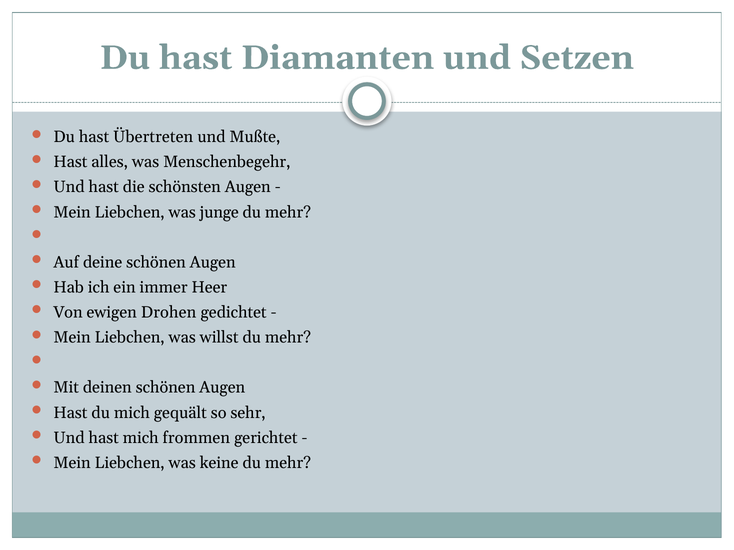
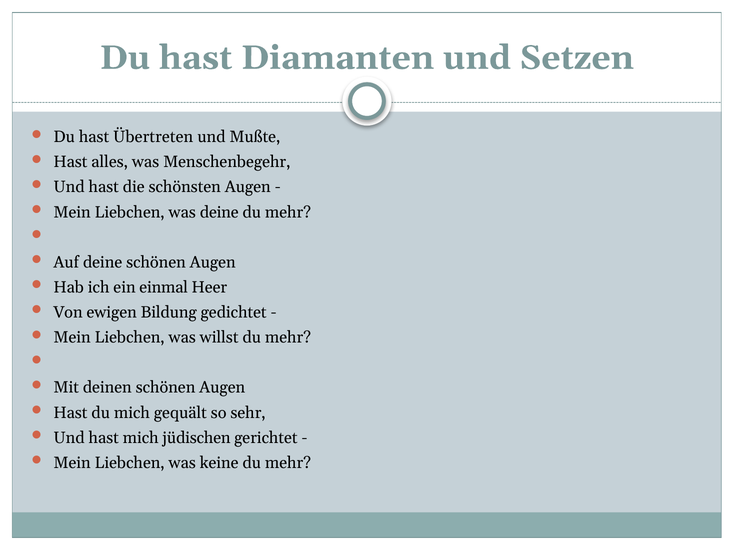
was junge: junge -> deine (219, 212)
immer: immer -> einmal (164, 288)
Drohen: Drohen -> Bildung (169, 313)
frommen: frommen -> jüdischen (196, 438)
